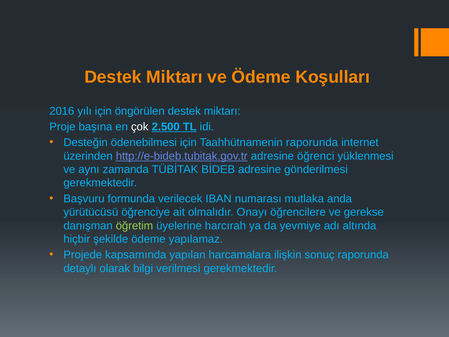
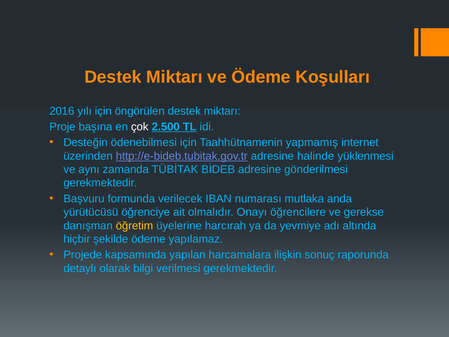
Taahhütnamenin raporunda: raporunda -> yapmamış (312, 142)
öğrenci: öğrenci -> halinde (316, 156)
öğretim colour: light green -> yellow (134, 225)
